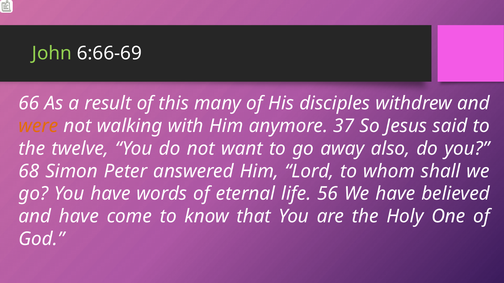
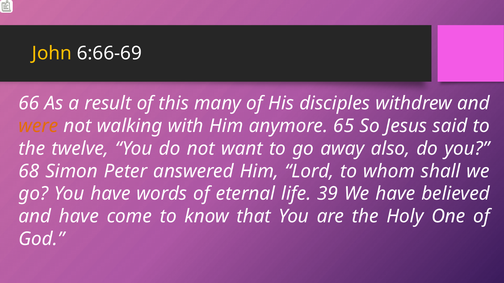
John colour: light green -> yellow (52, 53)
37: 37 -> 65 (344, 126)
56: 56 -> 39 (328, 194)
